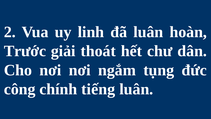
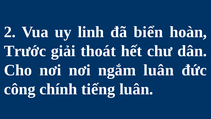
đã luân: luân -> biển (148, 32)
ngắm tụng: tụng -> luân (159, 70)
